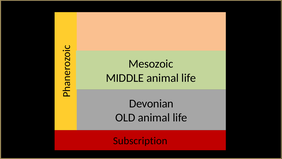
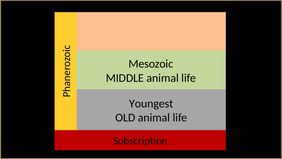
Devonian: Devonian -> Youngest (151, 103)
